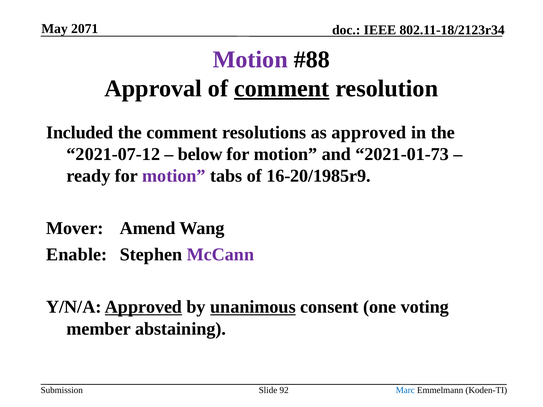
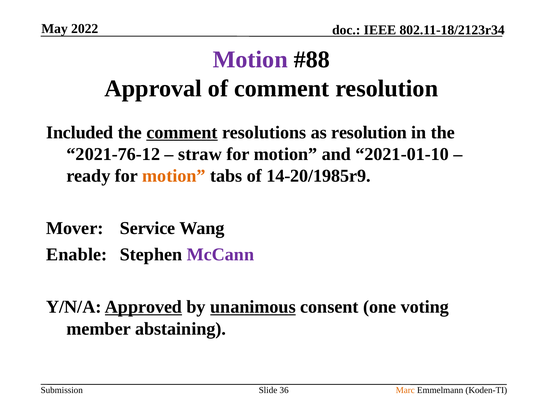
2071: 2071 -> 2022 (85, 29)
comment underline: present -> none (282, 89)
comment underline: none -> present (182, 133)
as approved: approved -> resolution (369, 133)
2021-07-12: 2021-07-12 -> 2021-76-12 (113, 154)
below: below -> straw (200, 154)
2021-01-73: 2021-01-73 -> 2021-01-10 (402, 154)
motion colour: purple -> orange (174, 176)
16-20/1985r9: 16-20/1985r9 -> 14-20/1985r9 (318, 176)
Amend: Amend -> Service (148, 228)
92: 92 -> 36 (284, 391)
Marc colour: blue -> orange (405, 391)
